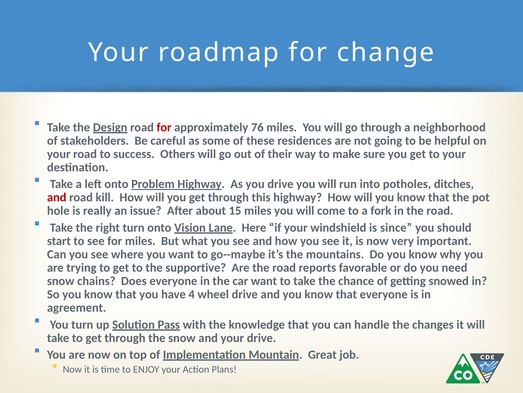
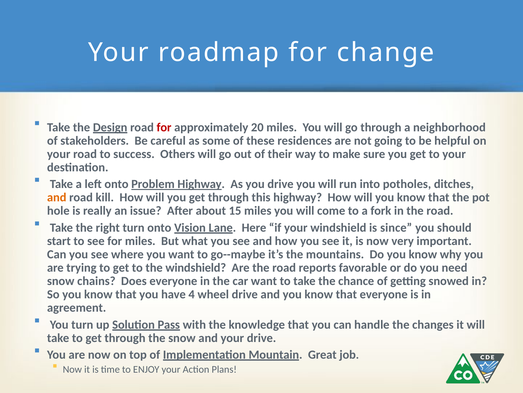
76: 76 -> 20 (257, 127)
and colour: red -> orange (57, 197)
the supportive: supportive -> windshield (196, 267)
